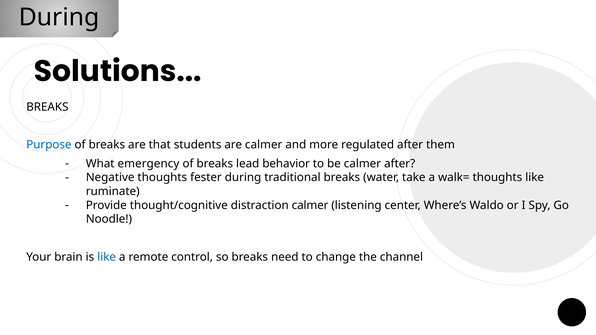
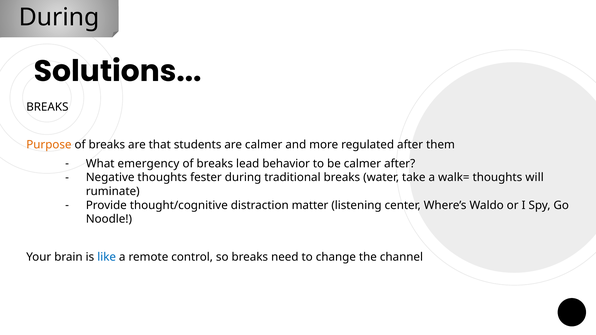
Purpose colour: blue -> orange (49, 145)
thoughts like: like -> will (535, 178)
distraction calmer: calmer -> matter (310, 205)
